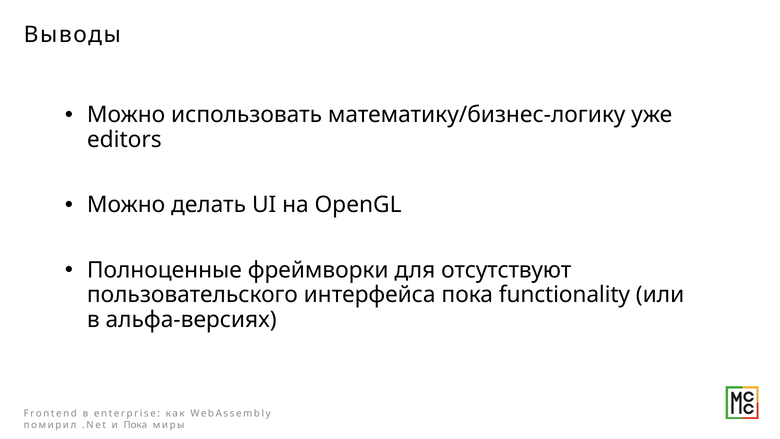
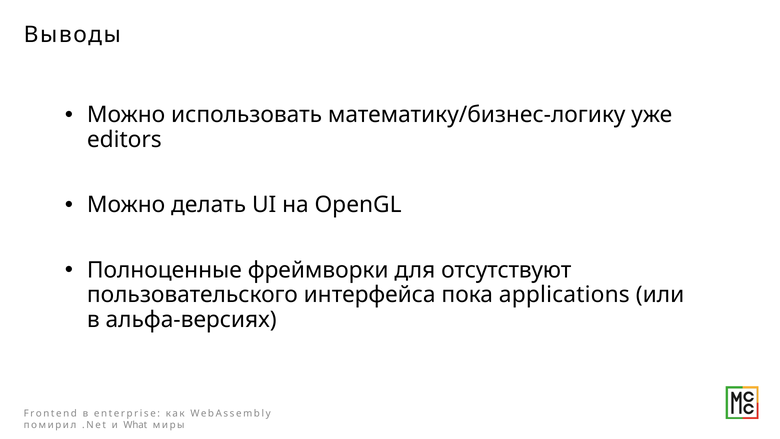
functionality: functionality -> applications (564, 295)
и Пока: Пока -> What (135, 425)
